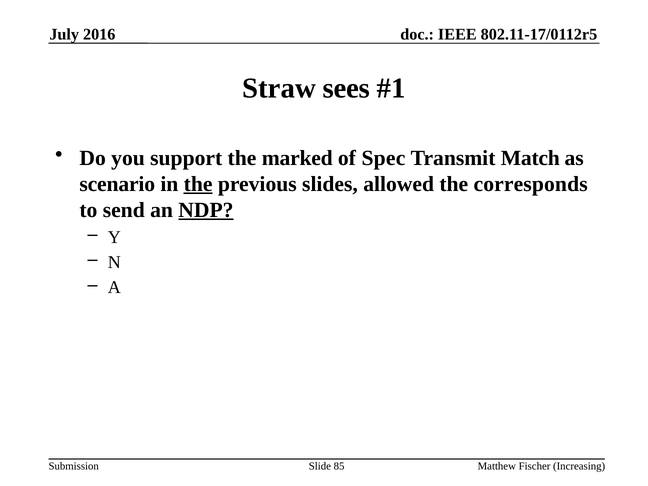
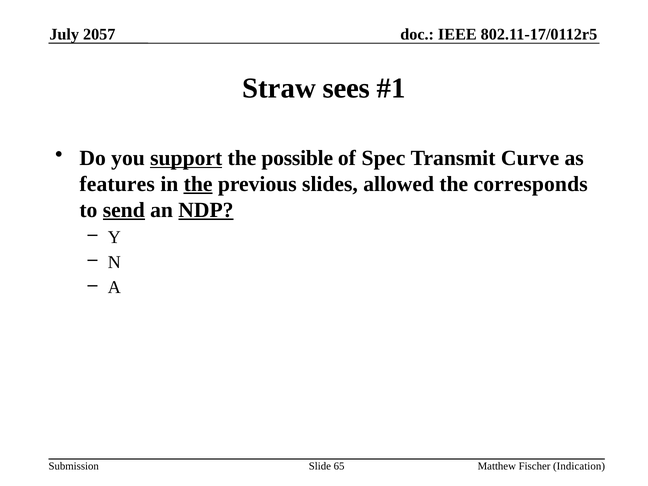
2016: 2016 -> 2057 (99, 35)
support underline: none -> present (186, 158)
marked: marked -> possible (297, 158)
Match: Match -> Curve (530, 158)
scenario: scenario -> features (117, 184)
send underline: none -> present (124, 210)
85: 85 -> 65 (339, 466)
Increasing: Increasing -> Indication (579, 466)
